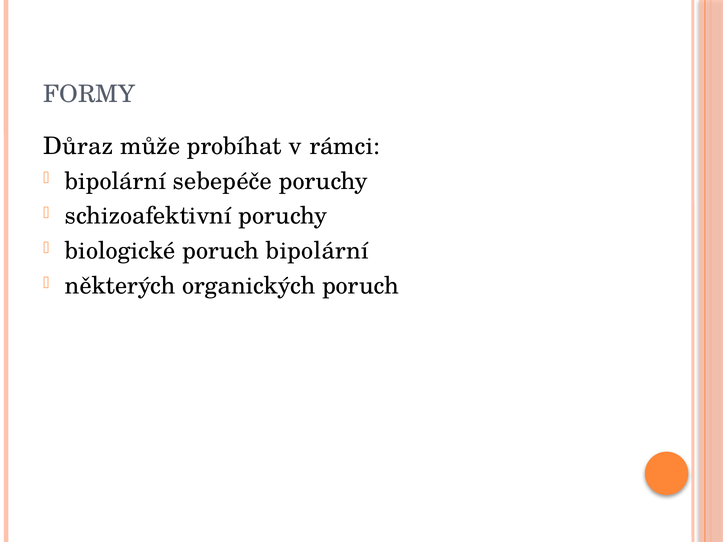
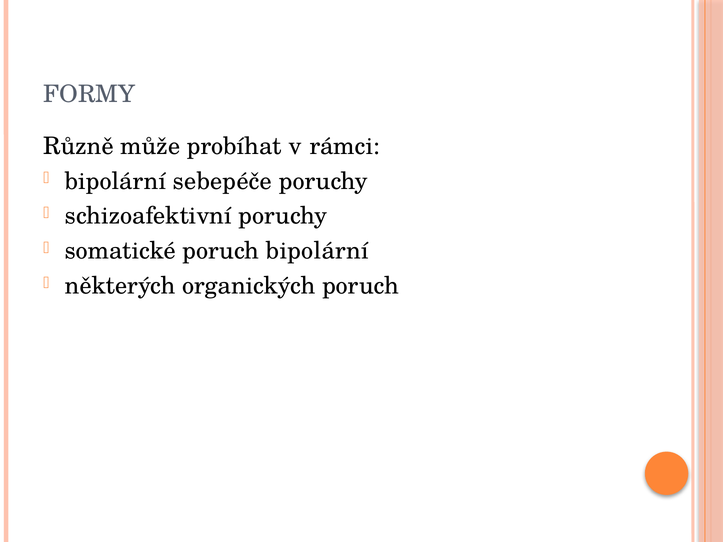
Důraz: Důraz -> Různě (79, 146)
biologické: biologické -> somatické (120, 251)
